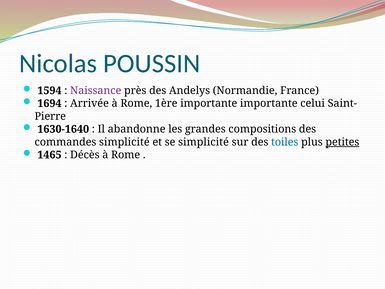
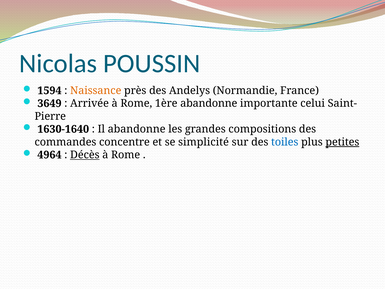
Naissance colour: purple -> orange (96, 91)
1694: 1694 -> 3649 (49, 103)
1ère importante: importante -> abandonne (209, 103)
commandes simplicité: simplicité -> concentre (124, 142)
1465: 1465 -> 4964 (49, 155)
Décès underline: none -> present (85, 155)
